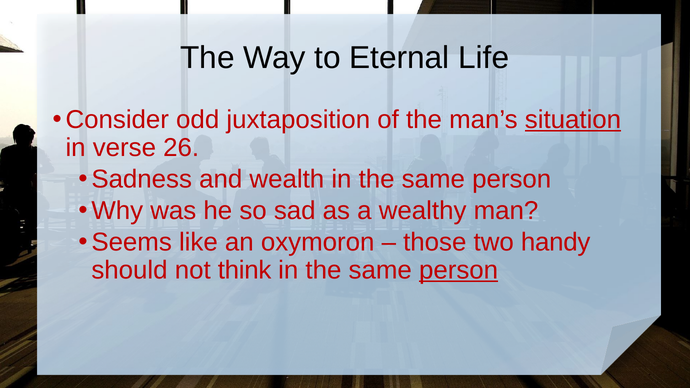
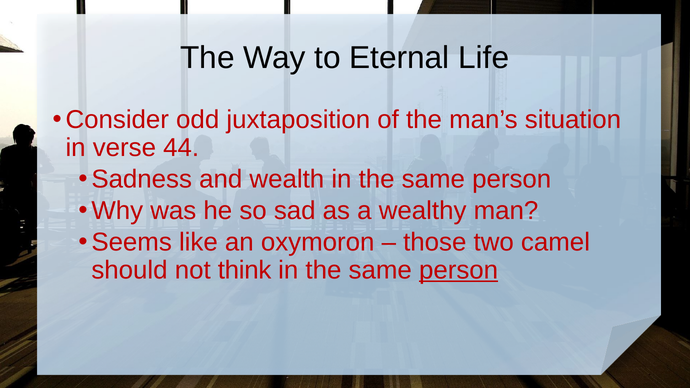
situation underline: present -> none (573, 120)
26: 26 -> 44 (181, 148)
handy: handy -> camel (555, 242)
